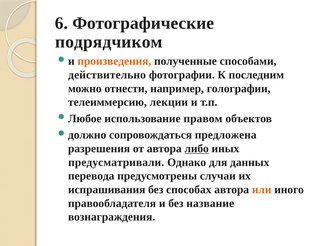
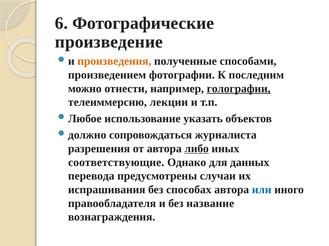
подрядчиком: подрядчиком -> произведение (109, 42)
действительно: действительно -> произведением (107, 75)
голографии underline: none -> present (239, 89)
правом: правом -> указать (203, 119)
предложена: предложена -> журналиста (226, 135)
предусматривали: предусматривали -> соответствующие (116, 163)
или colour: orange -> blue (262, 190)
